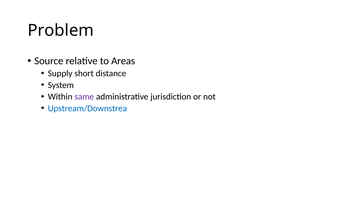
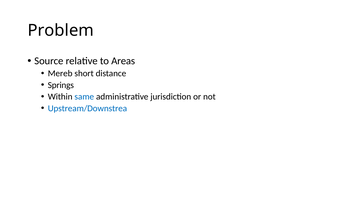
Supply: Supply -> Mereb (60, 73)
System: System -> Springs (61, 85)
same colour: purple -> blue (84, 97)
